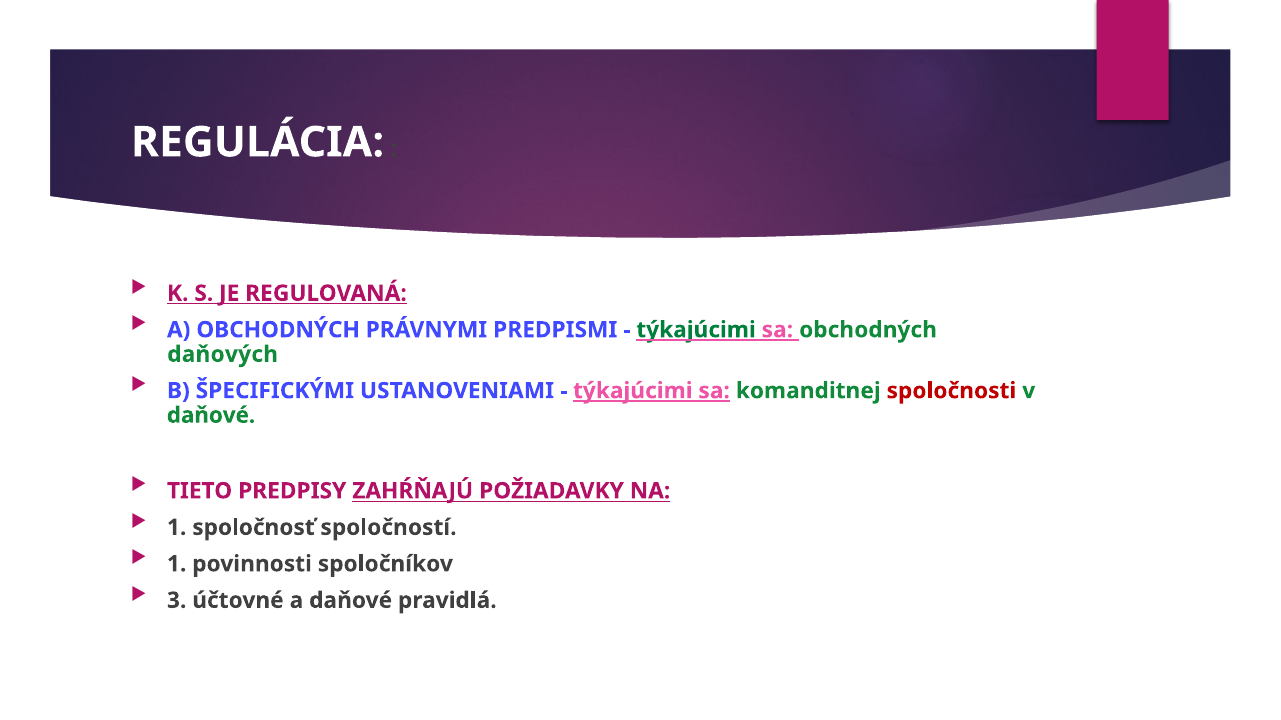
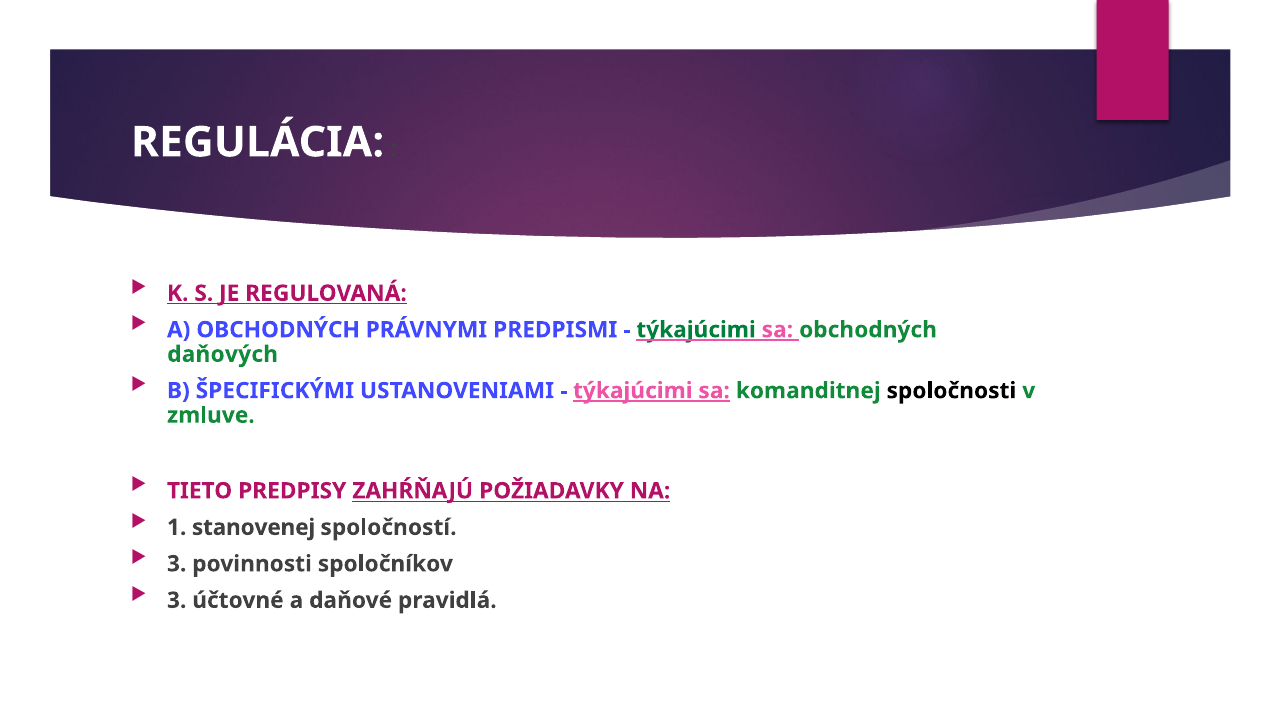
spoločnosti colour: red -> black (951, 391)
daňové: daňové -> zmluve (211, 416)
spoločnosť: spoločnosť -> stanovenej (254, 528)
1: 1 -> 3 (177, 564)
